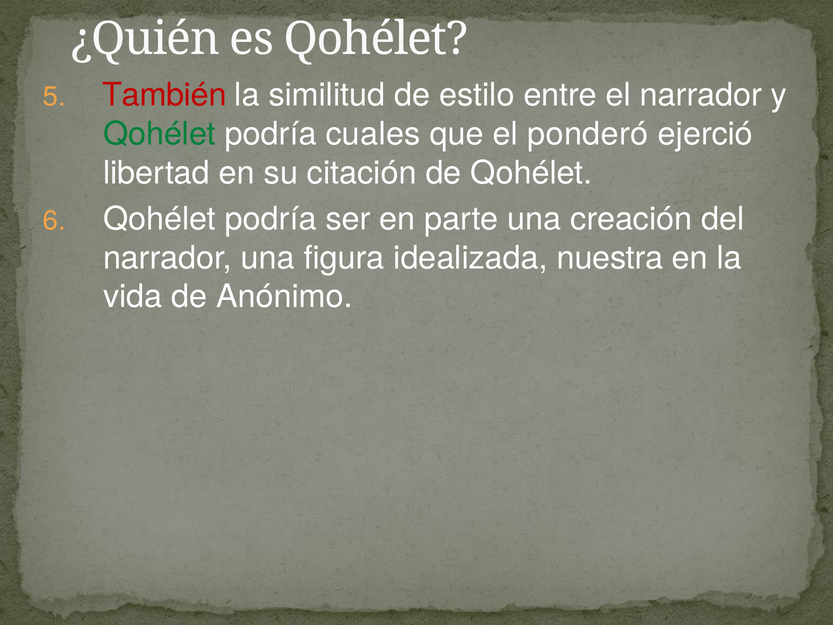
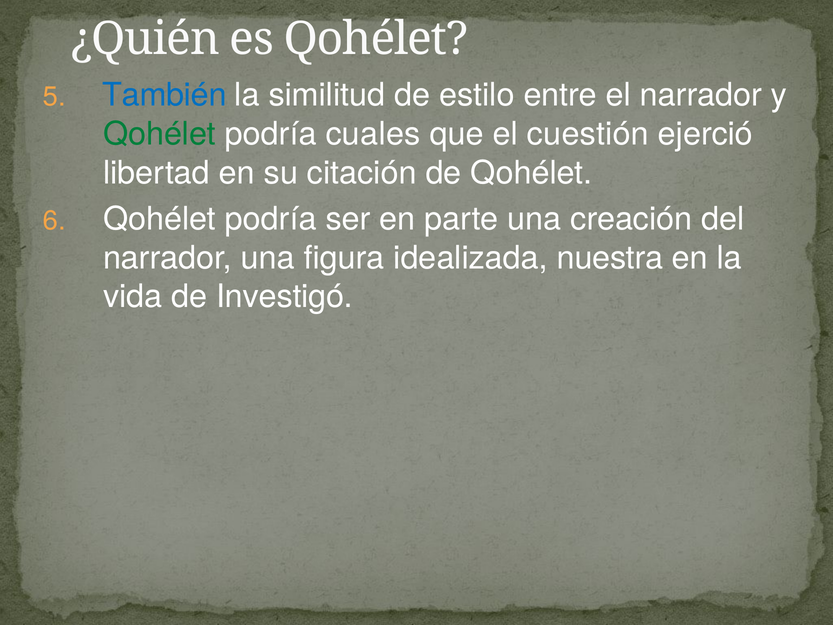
También colour: red -> blue (164, 95)
ponderó: ponderó -> cuestión (588, 134)
Anónimo: Anónimo -> Investigó (285, 297)
